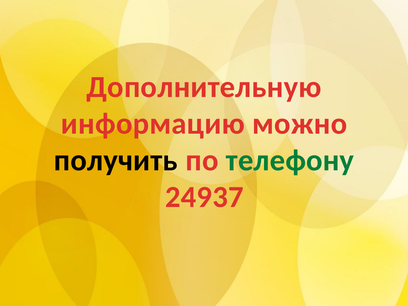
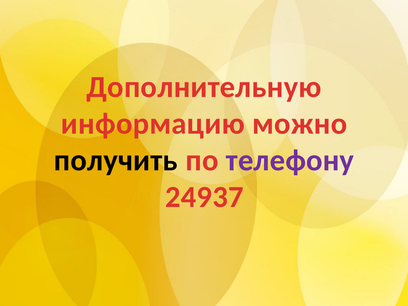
телефону colour: green -> purple (290, 160)
